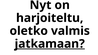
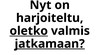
oletko underline: none -> present (29, 31)
